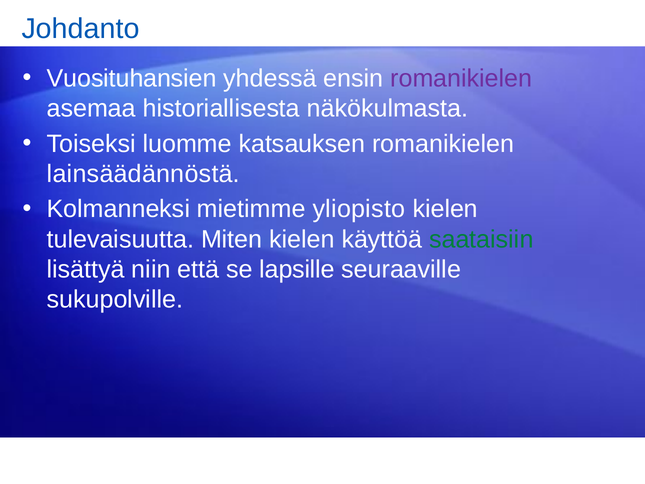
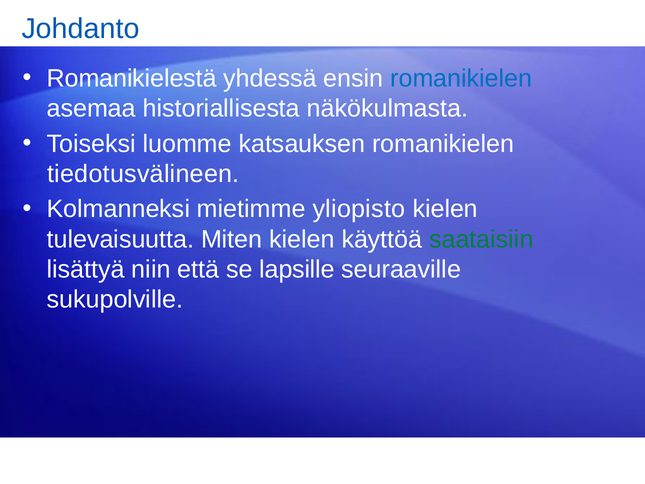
Vuosituhansien: Vuosituhansien -> Romanikielestä (132, 78)
romanikielen colour: purple -> blue (461, 78)
lainsäädännöstä: lainsäädännöstä -> tiedotusvälineen (143, 174)
